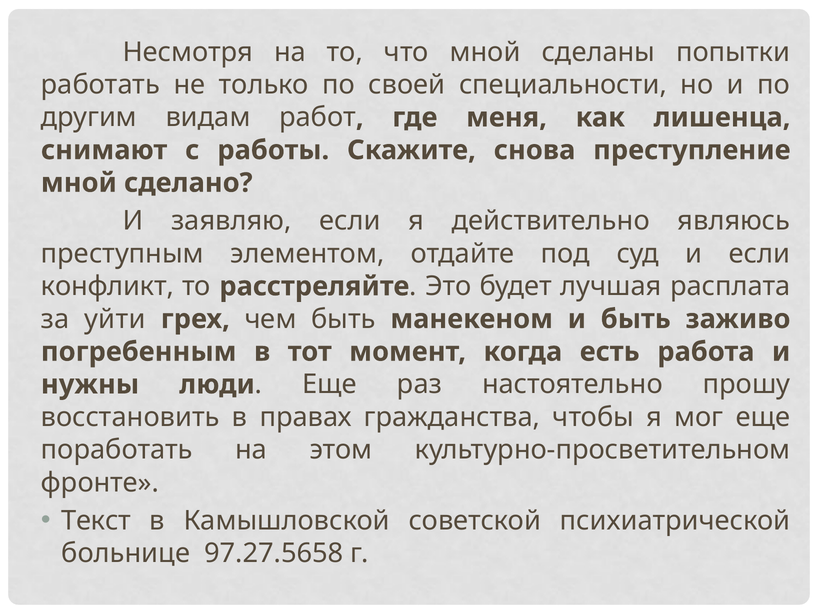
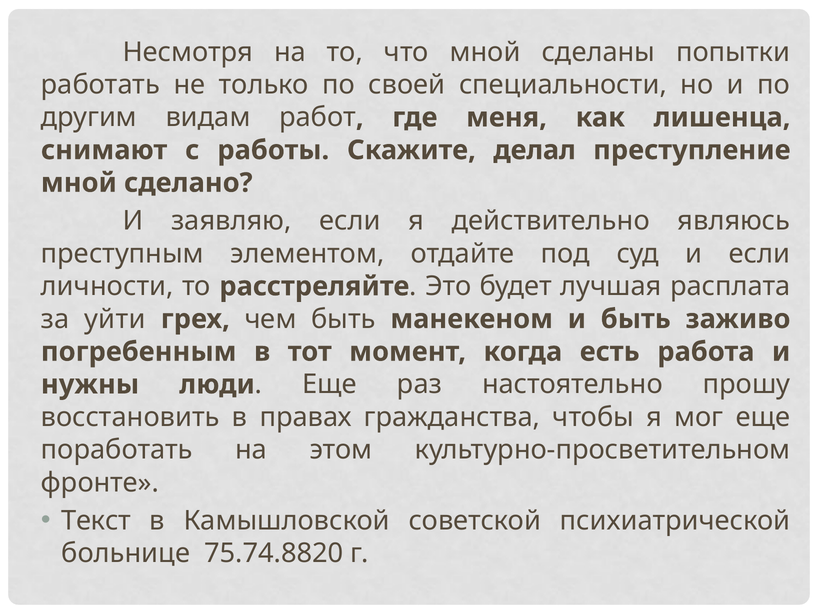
снова: снова -> делал (535, 150)
конфликт: конфликт -> личности (107, 287)
97.27.5658: 97.27.5658 -> 75.74.8820 (274, 554)
